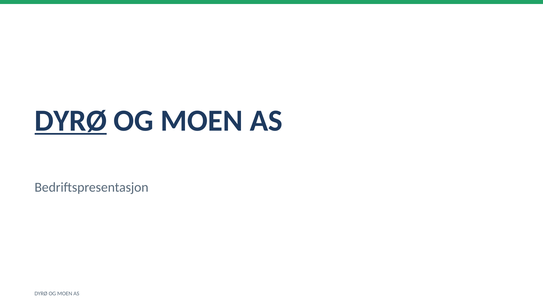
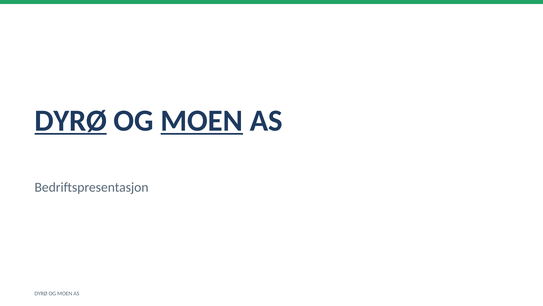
MOEN underline: none -> present (202, 120)
